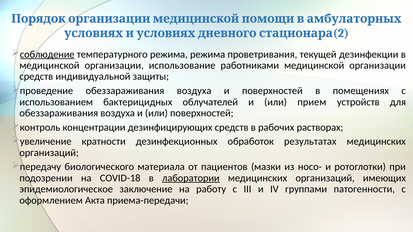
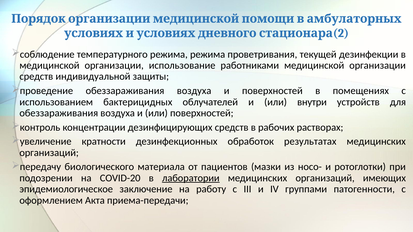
соблюдение underline: present -> none (47, 54)
прием: прием -> внутри (312, 102)
COVID-18: COVID-18 -> COVID-20 (120, 178)
